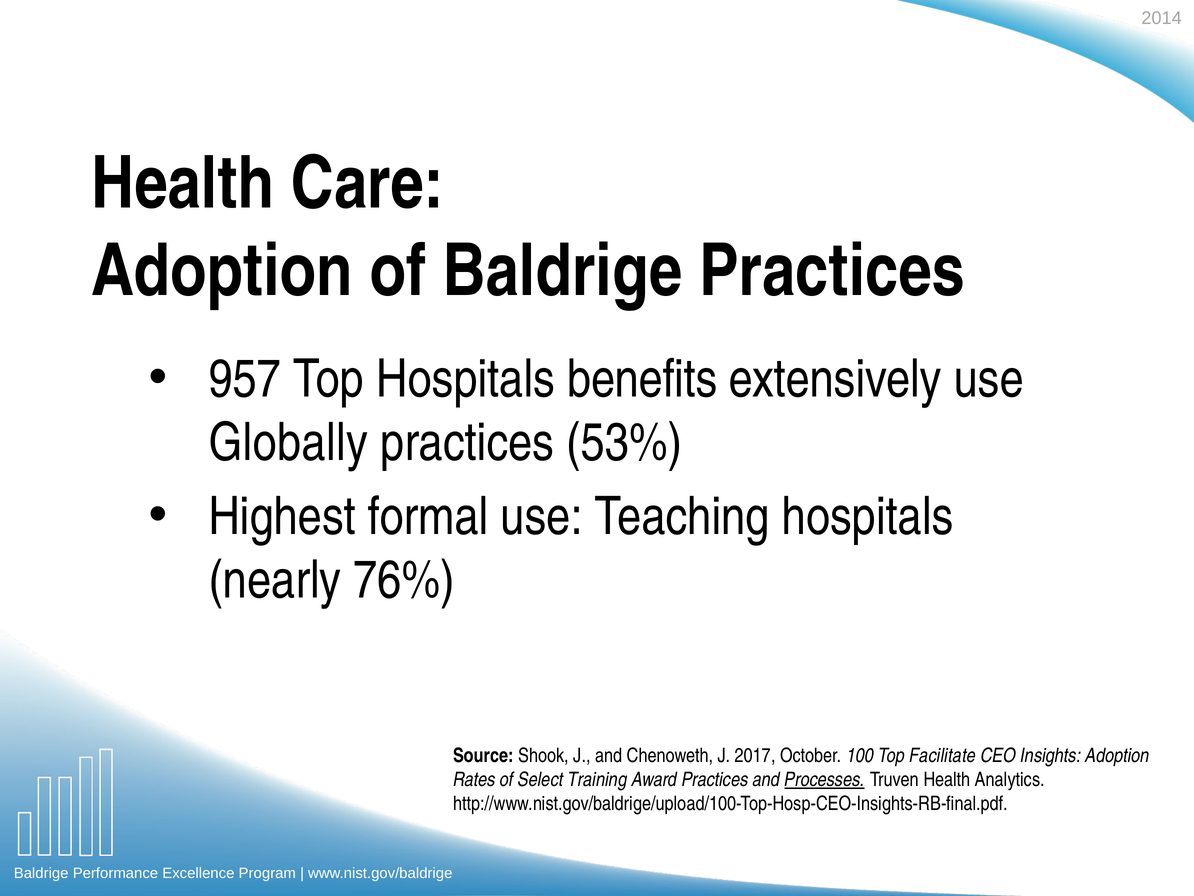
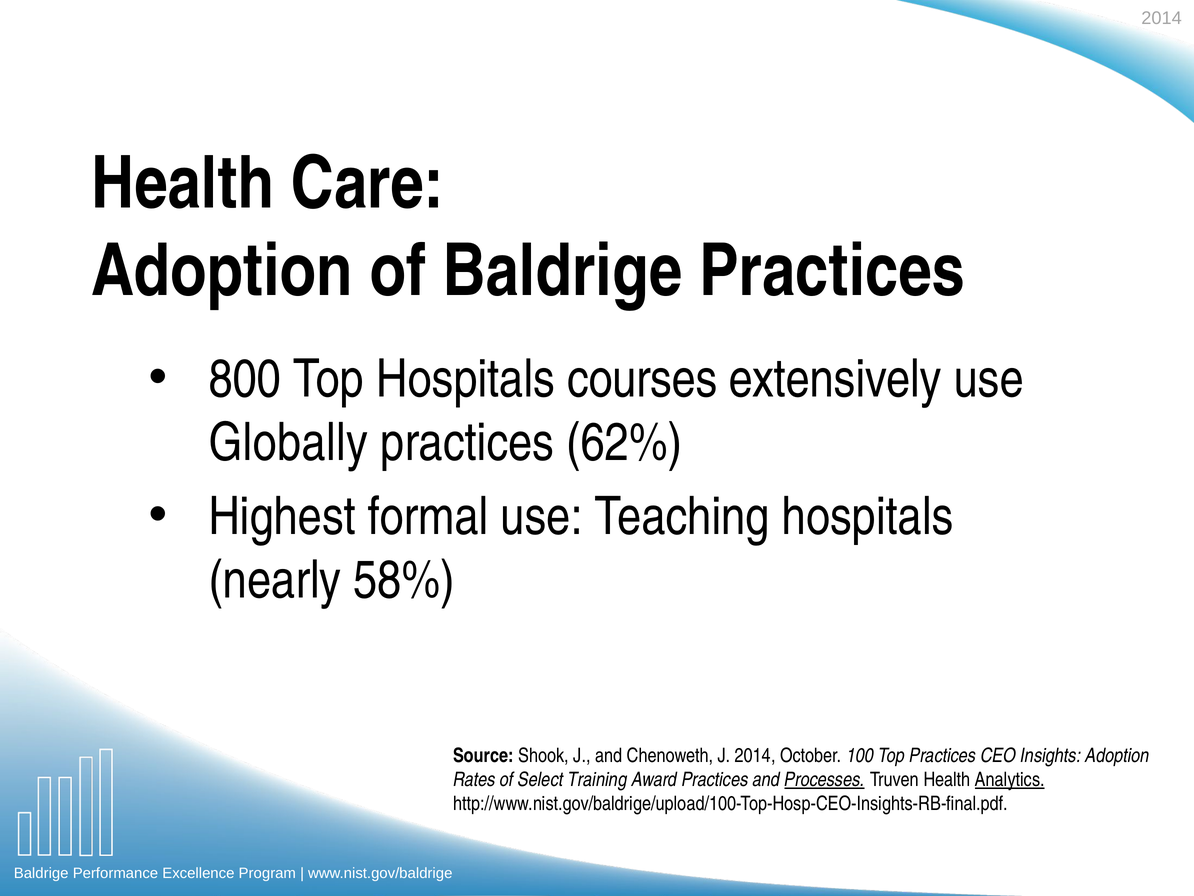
957: 957 -> 800 (245, 379)
benefits: benefits -> courses (642, 379)
53%: 53% -> 62% (624, 443)
76%: 76% -> 58% (404, 580)
J 2017: 2017 -> 2014 (755, 755)
Top Facilitate: Facilitate -> Practices (943, 755)
Analytics underline: none -> present (1010, 779)
